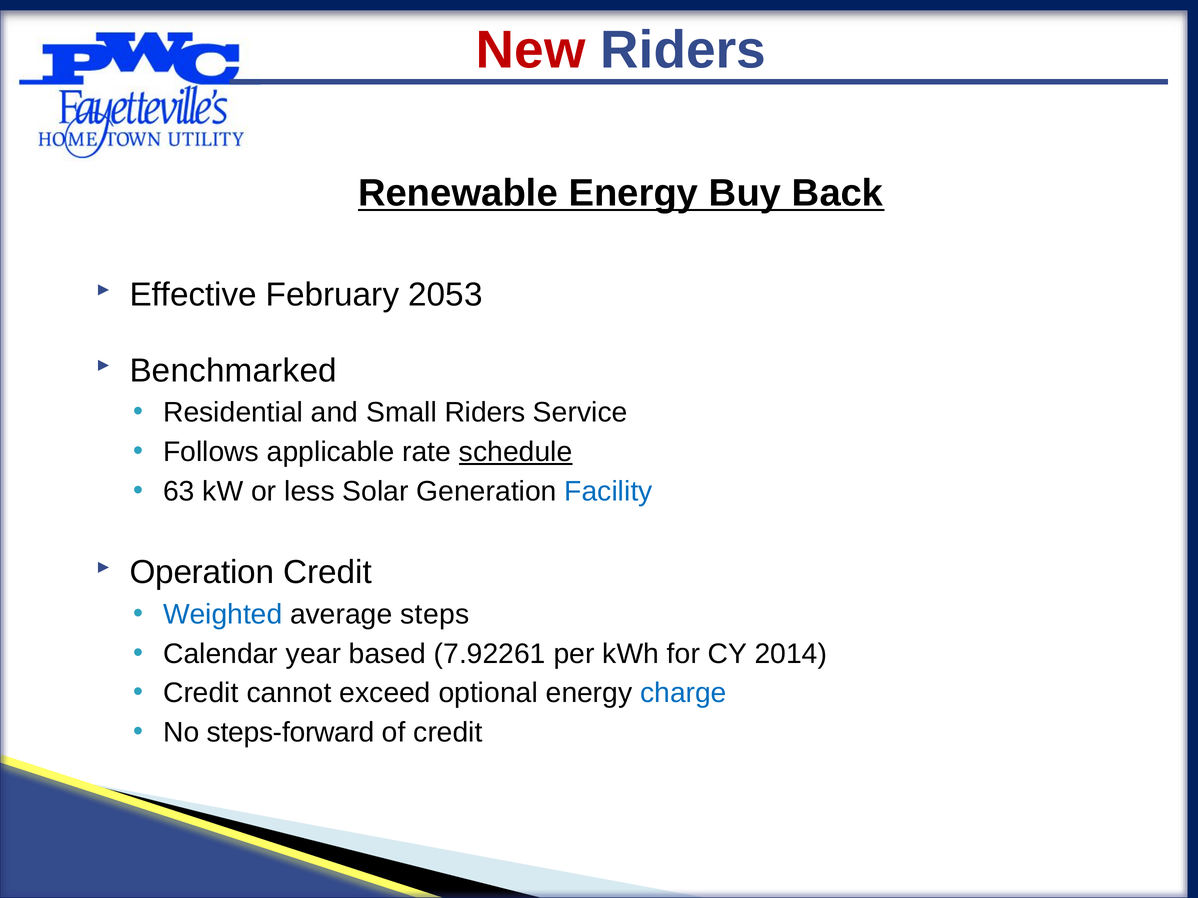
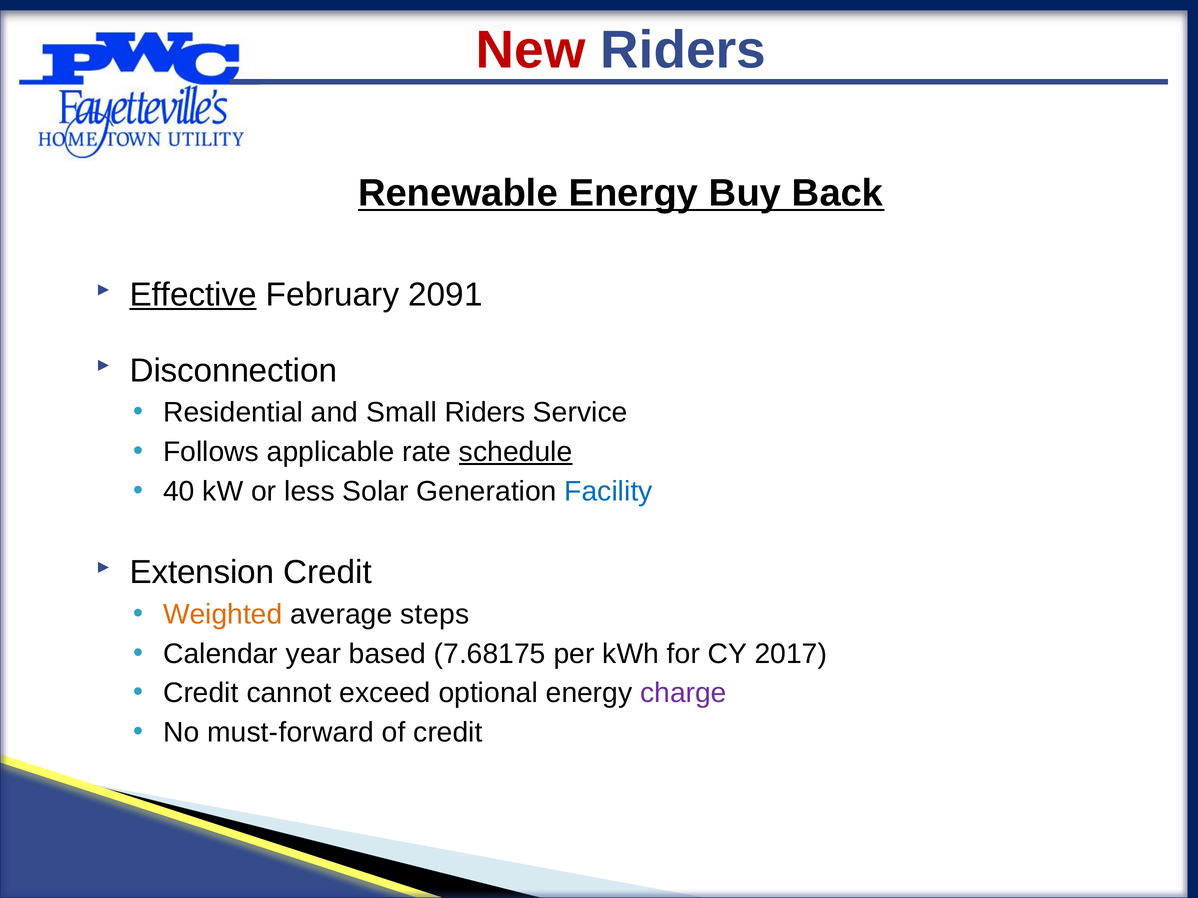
Effective underline: none -> present (193, 295)
2053: 2053 -> 2091 (445, 295)
Benchmarked: Benchmarked -> Disconnection (233, 371)
63: 63 -> 40 (179, 491)
Operation: Operation -> Extension (202, 573)
Weighted colour: blue -> orange (223, 615)
7.92261: 7.92261 -> 7.68175 (490, 654)
2014: 2014 -> 2017 (791, 654)
charge colour: blue -> purple (683, 693)
steps-forward: steps-forward -> must-forward (290, 733)
